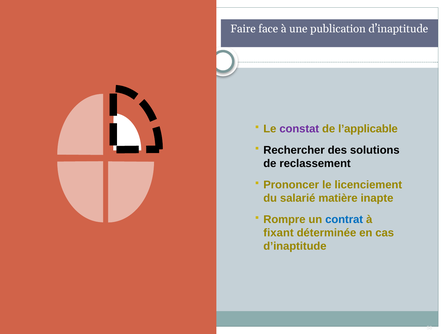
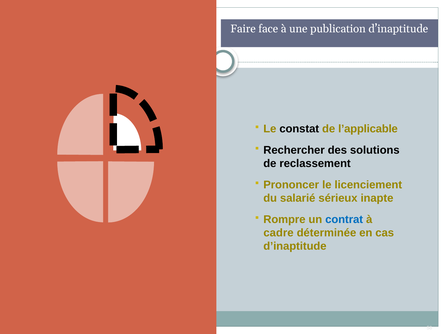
constat colour: purple -> black (299, 129)
matière: matière -> sérieux (338, 199)
fixant: fixant -> cadre (279, 233)
